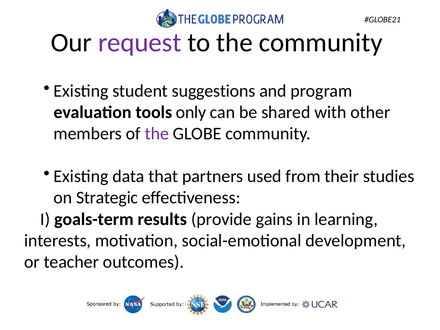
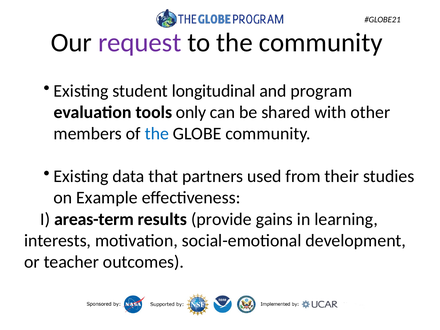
suggestions: suggestions -> longitudinal (214, 91)
the colour: purple -> blue (157, 134)
Strategic: Strategic -> Example (107, 198)
goals-term: goals-term -> areas-term (94, 219)
